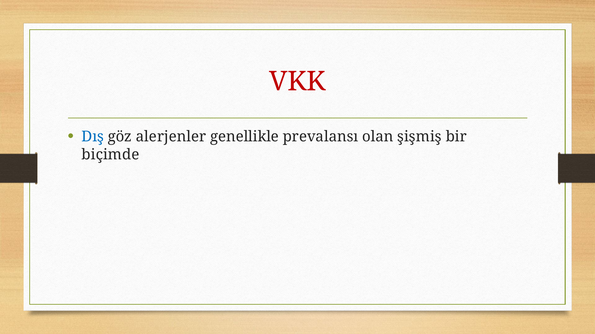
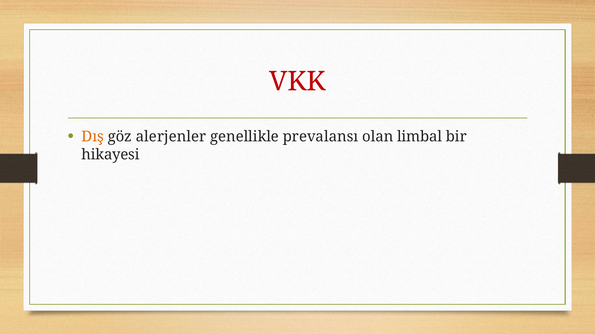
Dış colour: blue -> orange (93, 137)
şişmiş: şişmiş -> limbal (420, 137)
biçimde: biçimde -> hikayesi (111, 155)
